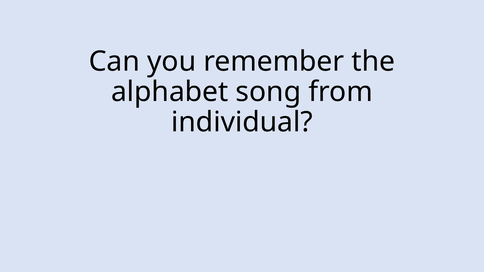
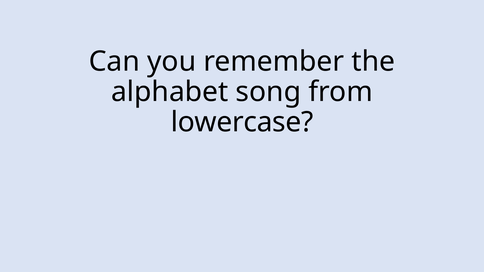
individual: individual -> lowercase (242, 122)
